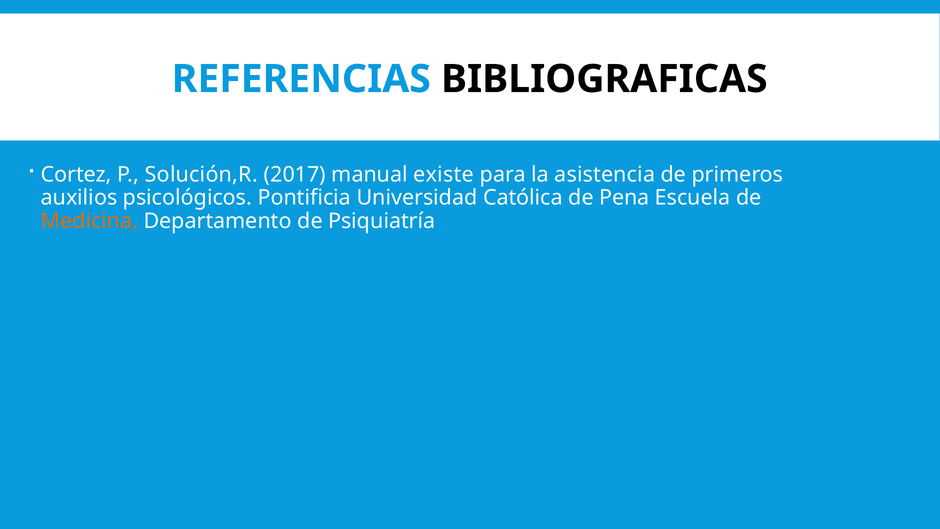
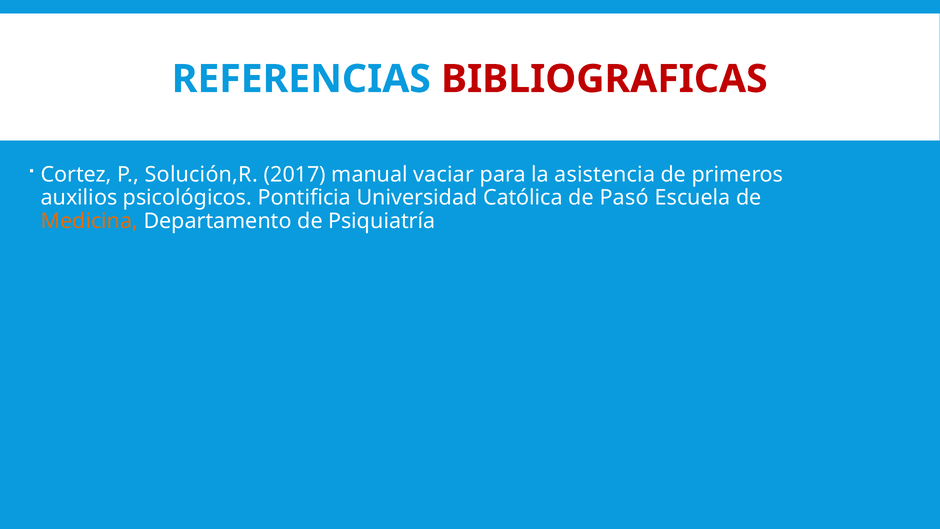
BIBLIOGRAFICAS colour: black -> red (604, 79)
existe: existe -> vaciar (444, 174)
Pena: Pena -> Pasó (624, 198)
